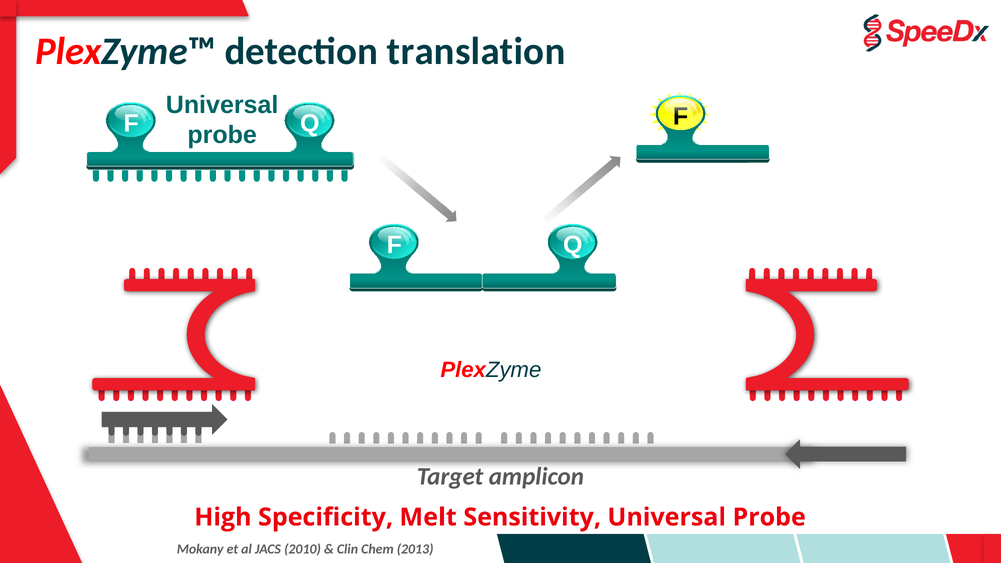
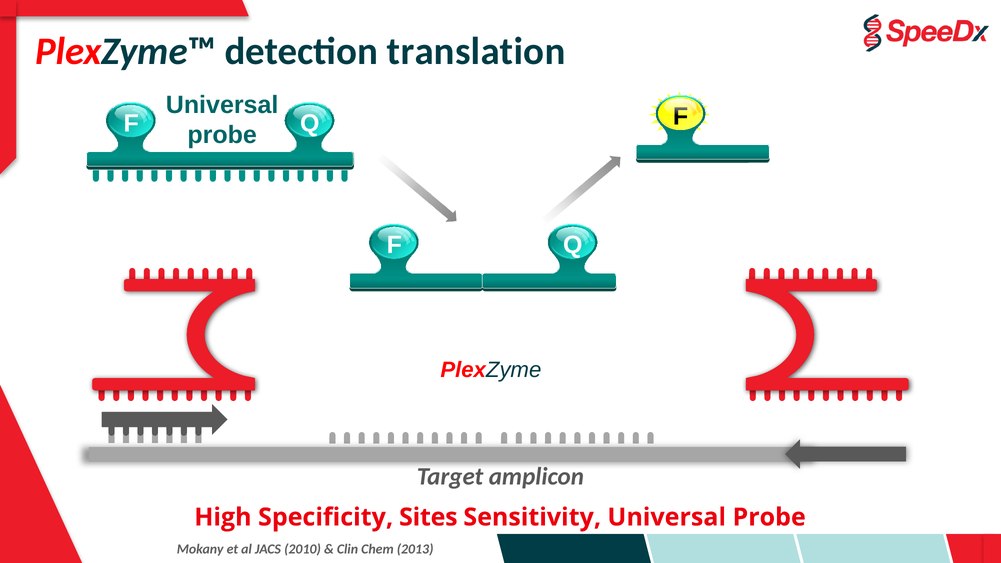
Melt: Melt -> Sites (428, 517)
